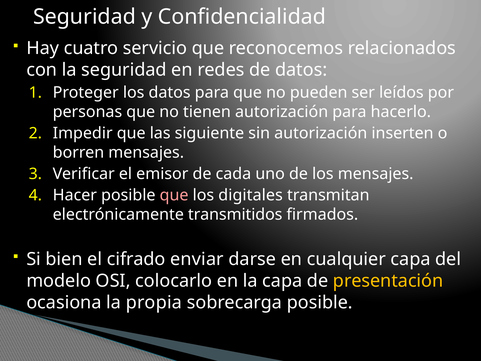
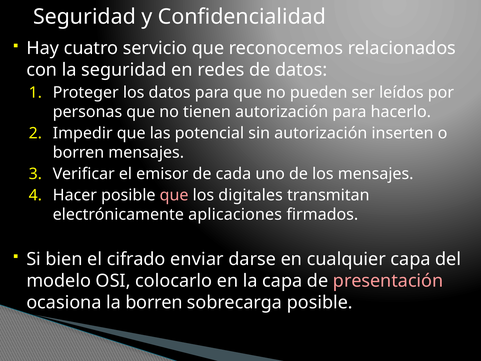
siguiente: siguiente -> potencial (209, 133)
transmitidos: transmitidos -> aplicaciones (235, 214)
presentación colour: yellow -> pink (388, 281)
la propia: propia -> borren (154, 302)
